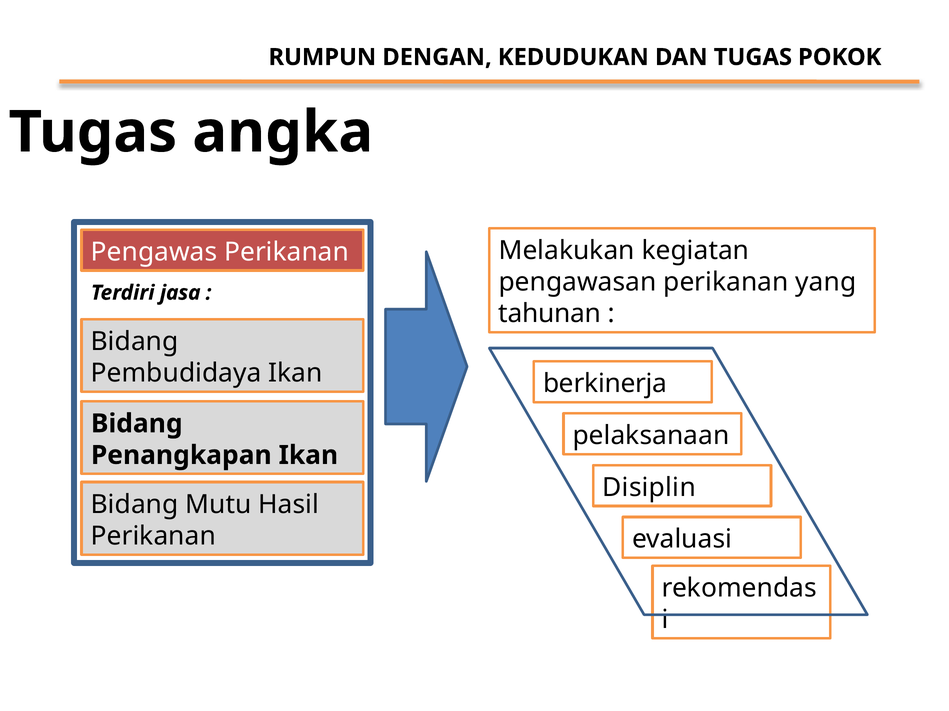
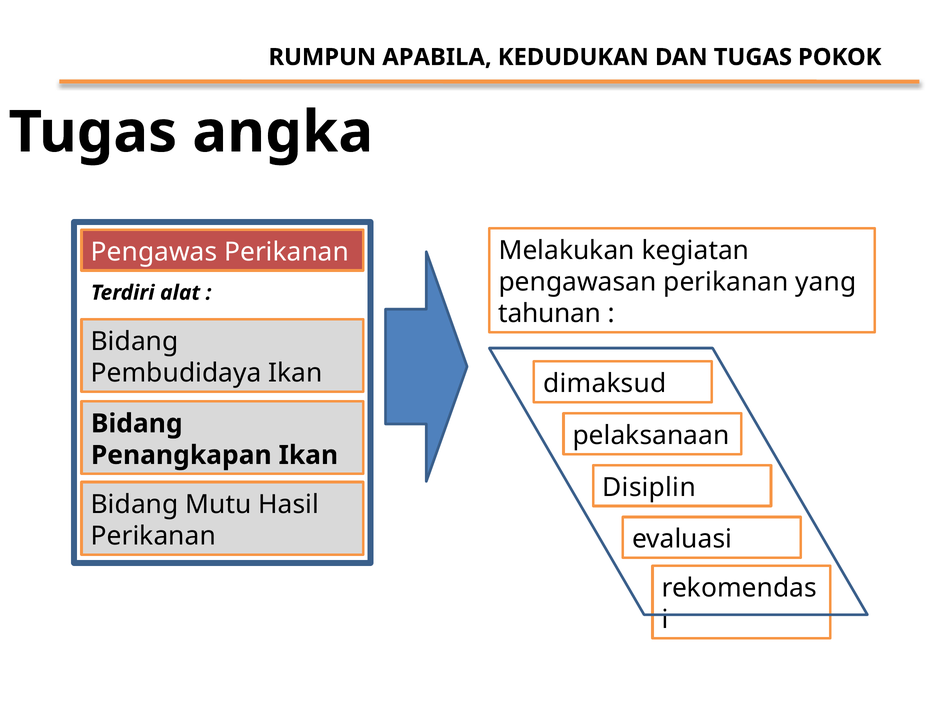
DENGAN: DENGAN -> APABILA (437, 57)
jasa: jasa -> alat (180, 293)
berkinerja: berkinerja -> dimaksud (605, 384)
